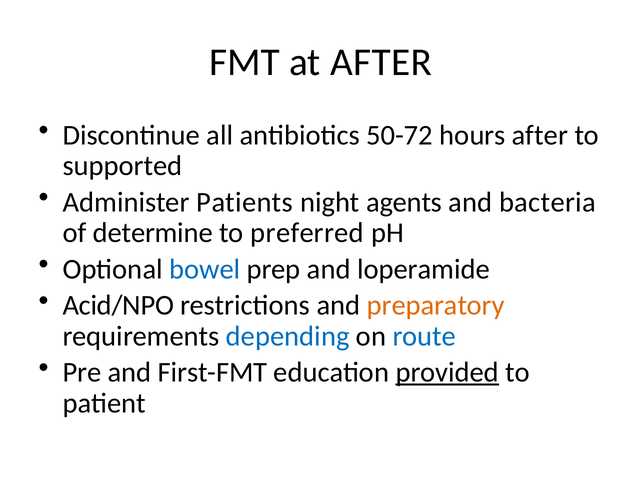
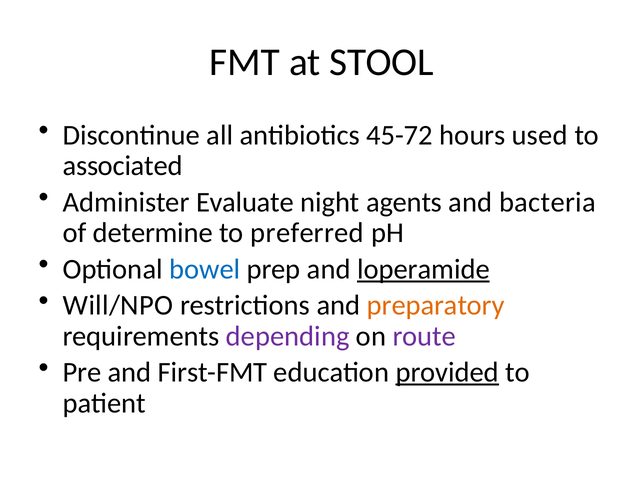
at AFTER: AFTER -> STOOL (382, 62)
50-72: 50-72 -> 45-72 (400, 135)
hours after: after -> used (540, 135)
supported: supported -> associated (123, 166)
Patients: Patients -> Evaluate (245, 202)
loperamide underline: none -> present (423, 269)
Acid/NPO: Acid/NPO -> Will/NPO (118, 305)
depending colour: blue -> purple (288, 336)
route colour: blue -> purple (424, 336)
